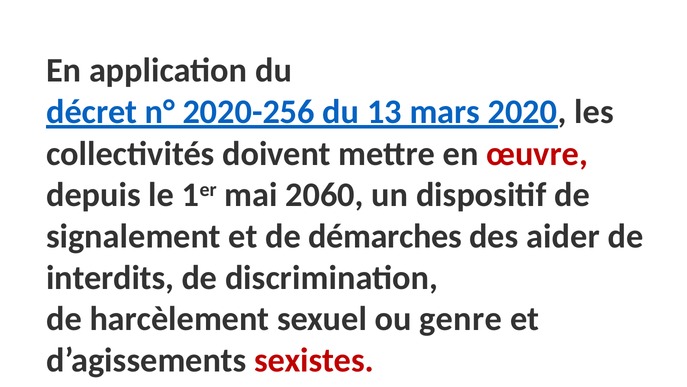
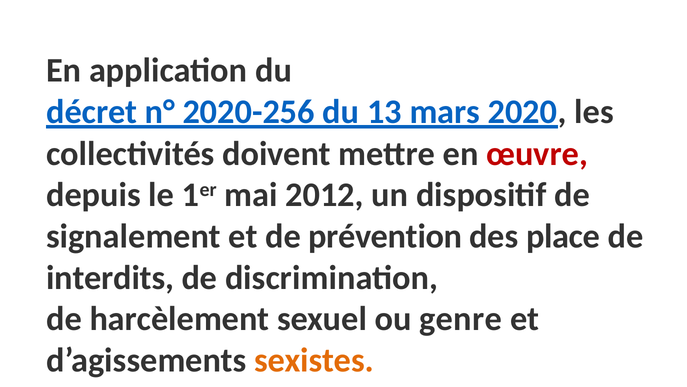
2060: 2060 -> 2012 (325, 195)
démarches: démarches -> prévention (385, 236)
aider: aider -> place (563, 236)
sexistes colour: red -> orange (314, 360)
